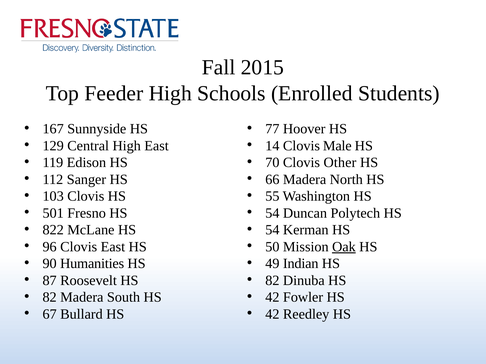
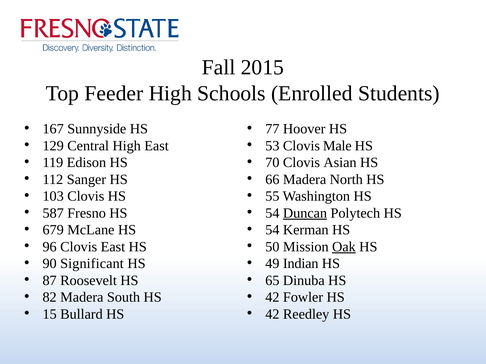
14: 14 -> 53 (272, 146)
Other: Other -> Asian (340, 163)
501: 501 -> 587 (53, 213)
Duncan underline: none -> present (305, 213)
822: 822 -> 679 (53, 230)
Humanities: Humanities -> Significant (92, 264)
82: 82 -> 65 (272, 281)
67: 67 -> 15 (50, 314)
